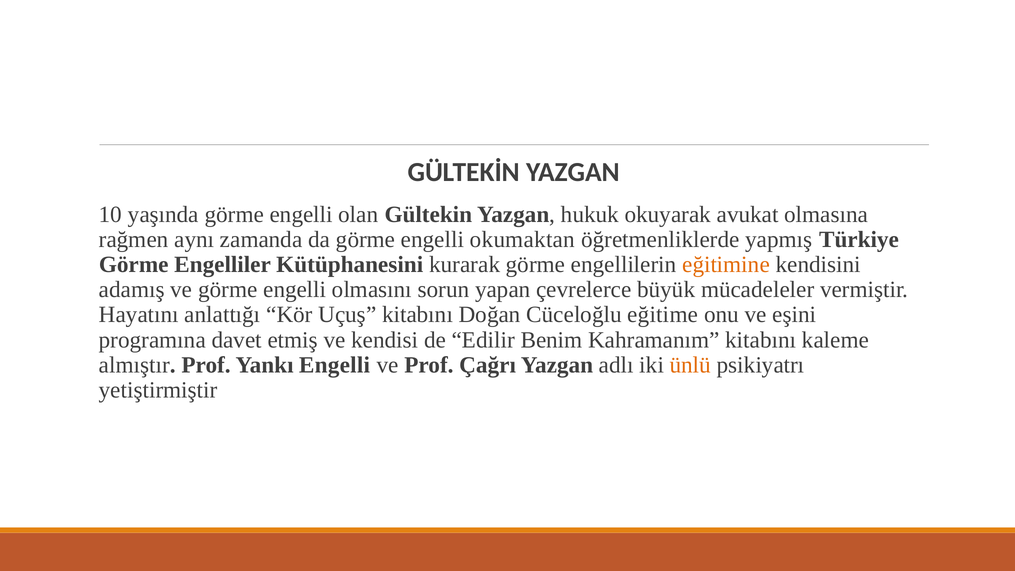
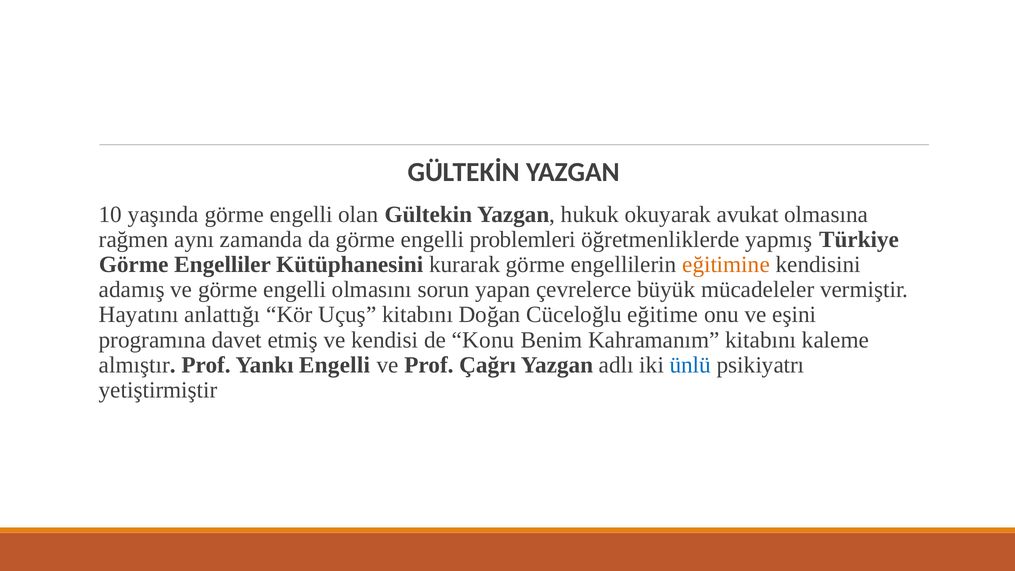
okumaktan: okumaktan -> problemleri (523, 240)
Edilir: Edilir -> Konu (483, 340)
ünlü colour: orange -> blue (690, 365)
